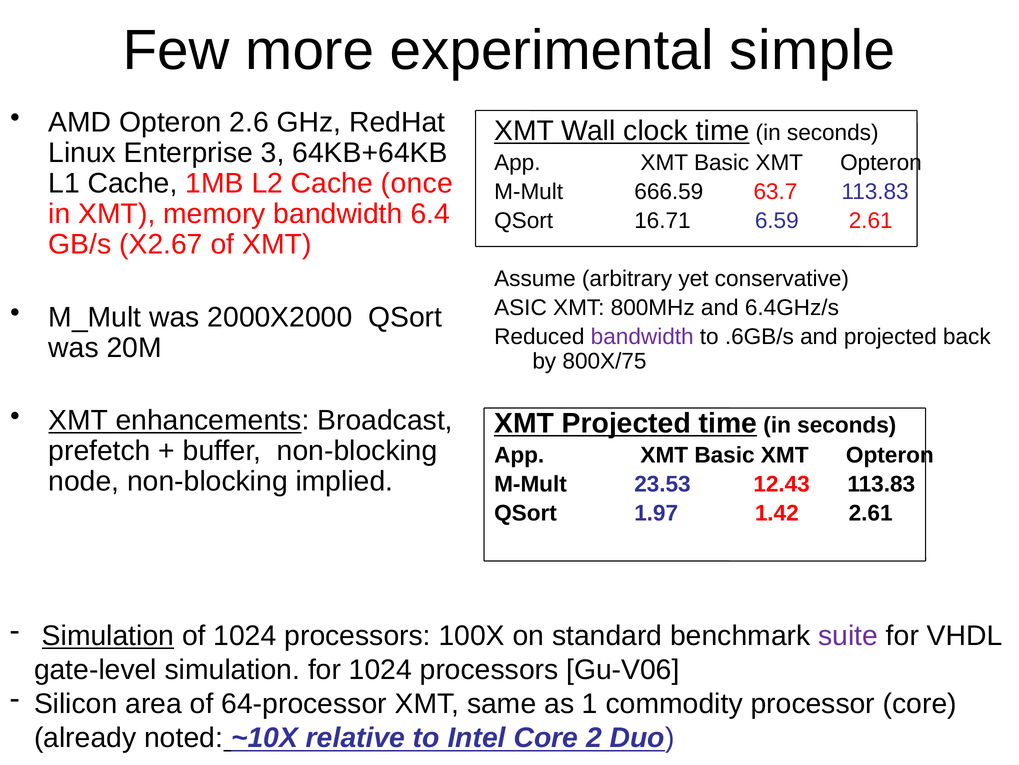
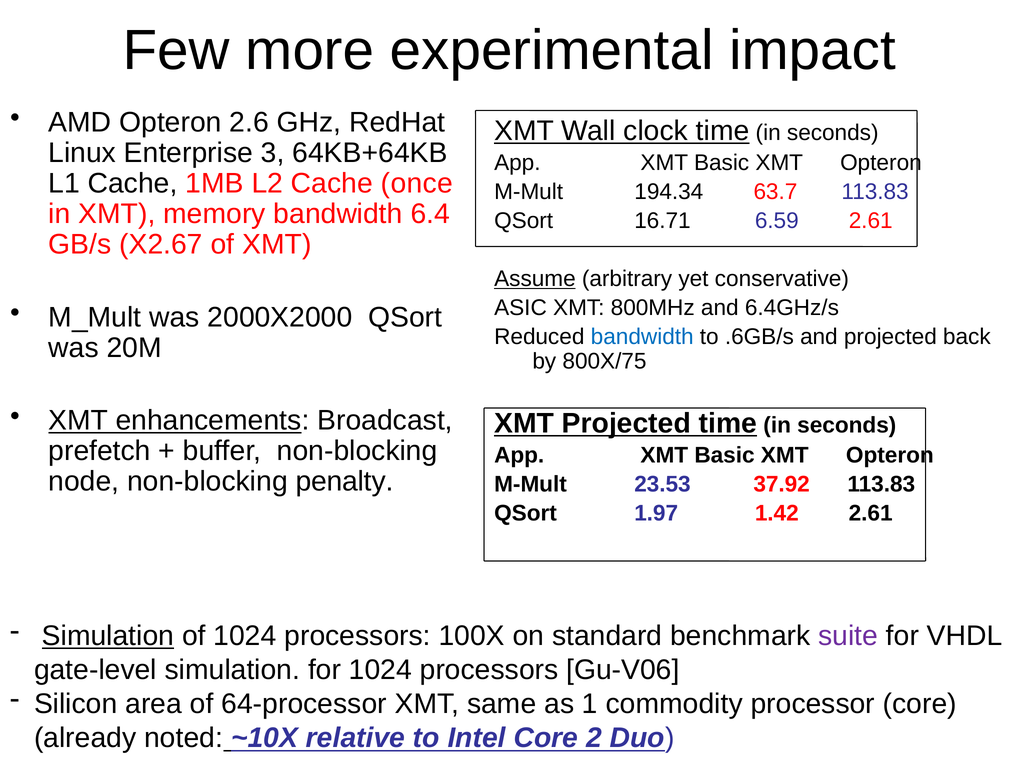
simple: simple -> impact (813, 51)
666.59: 666.59 -> 194.34 (669, 192)
Assume underline: none -> present (535, 279)
bandwidth colour: purple -> blue (642, 336)
implied: implied -> penalty (344, 481)
12.43: 12.43 -> 37.92 (782, 484)
